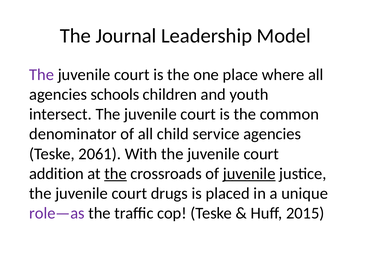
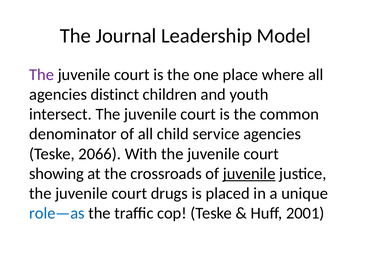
schools: schools -> distinct (115, 95)
2061: 2061 -> 2066 (100, 154)
addition: addition -> showing (56, 174)
the underline: present -> none (116, 174)
role—as colour: purple -> blue (57, 213)
2015: 2015 -> 2001 (305, 213)
